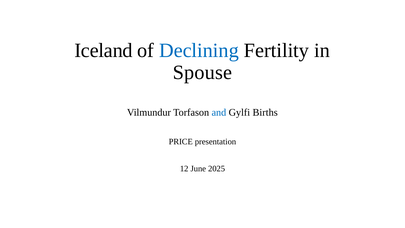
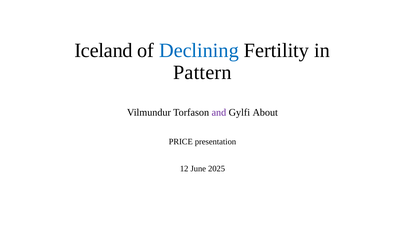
Spouse: Spouse -> Pattern (202, 72)
and colour: blue -> purple (219, 112)
Births: Births -> About (265, 112)
